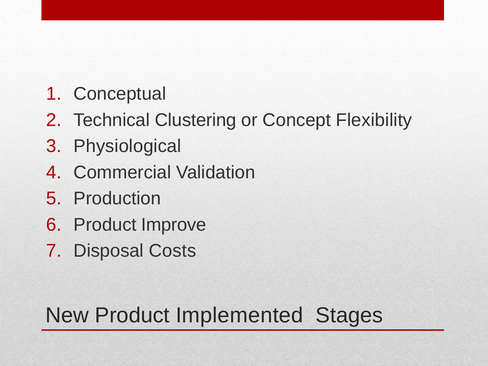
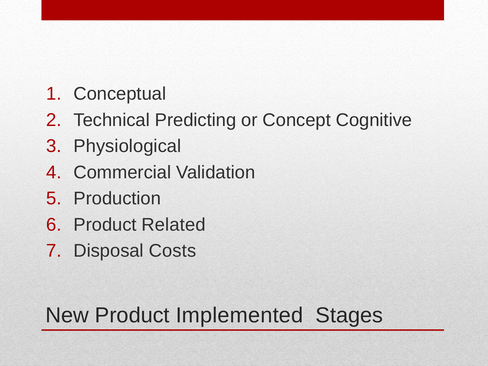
Clustering: Clustering -> Predicting (196, 120)
Flexibility: Flexibility -> Cognitive (374, 120)
Improve: Improve -> Related (174, 225)
